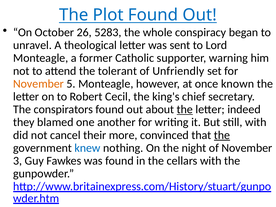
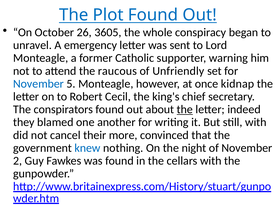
5283: 5283 -> 3605 (108, 32)
theological: theological -> emergency (91, 45)
tolerant: tolerant -> raucous (117, 71)
November colour: orange -> blue (39, 84)
known: known -> kidnap (238, 84)
the underline: present -> none (222, 135)
3: 3 -> 2 (18, 161)
